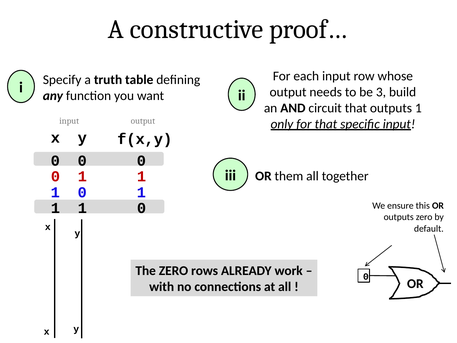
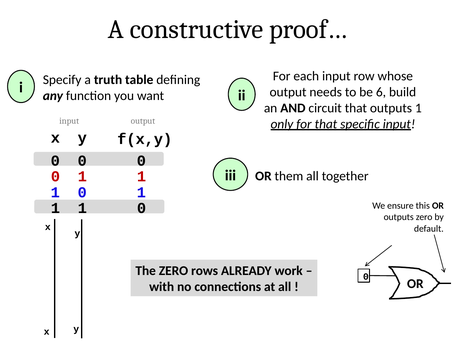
3: 3 -> 6 (381, 92)
